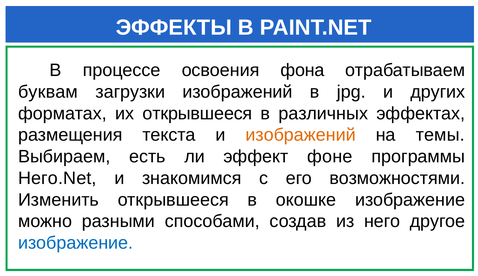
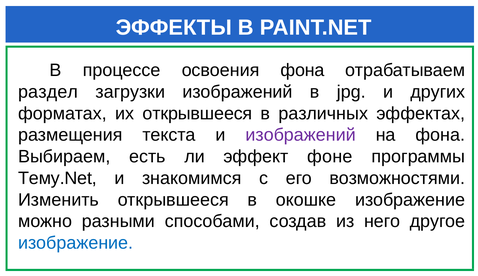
буквам: буквам -> раздел (48, 92)
изображений colour: orange -> purple (301, 135)
на темы: темы -> фона (440, 135)
Него.Net: Него.Net -> Тему.Net (57, 178)
